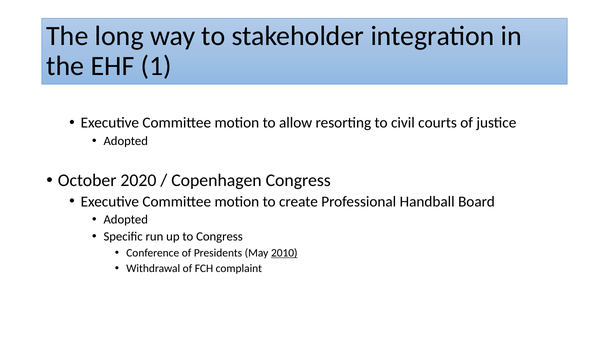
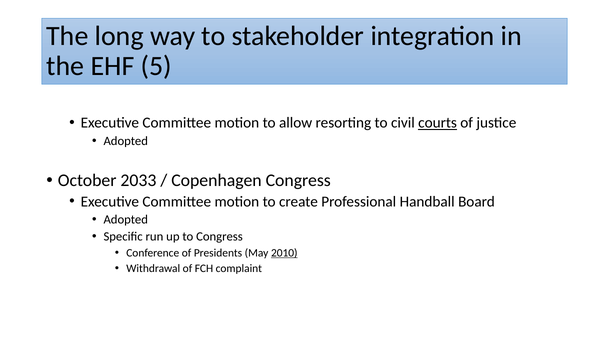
1: 1 -> 5 (156, 66)
courts underline: none -> present (438, 123)
2020: 2020 -> 2033 (138, 181)
